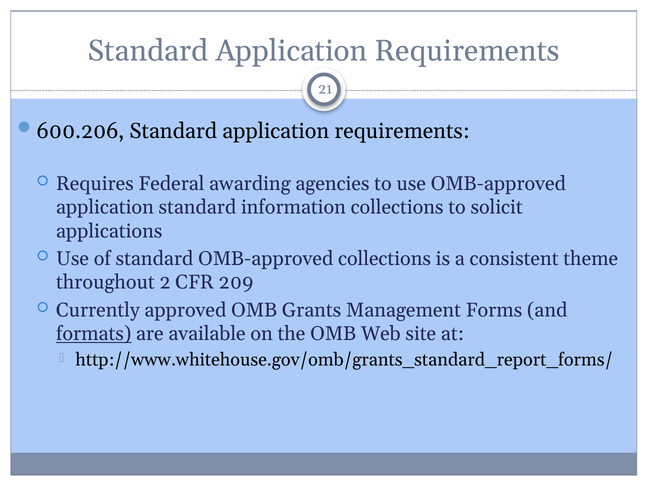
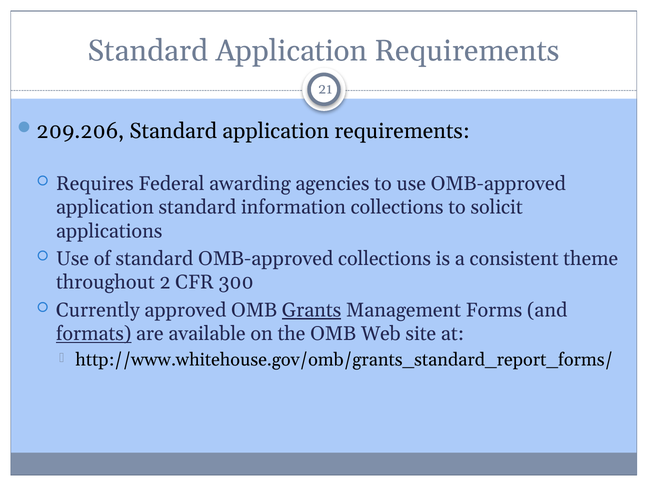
600.206: 600.206 -> 209.206 (80, 131)
209: 209 -> 300 (236, 282)
Grants underline: none -> present (312, 310)
